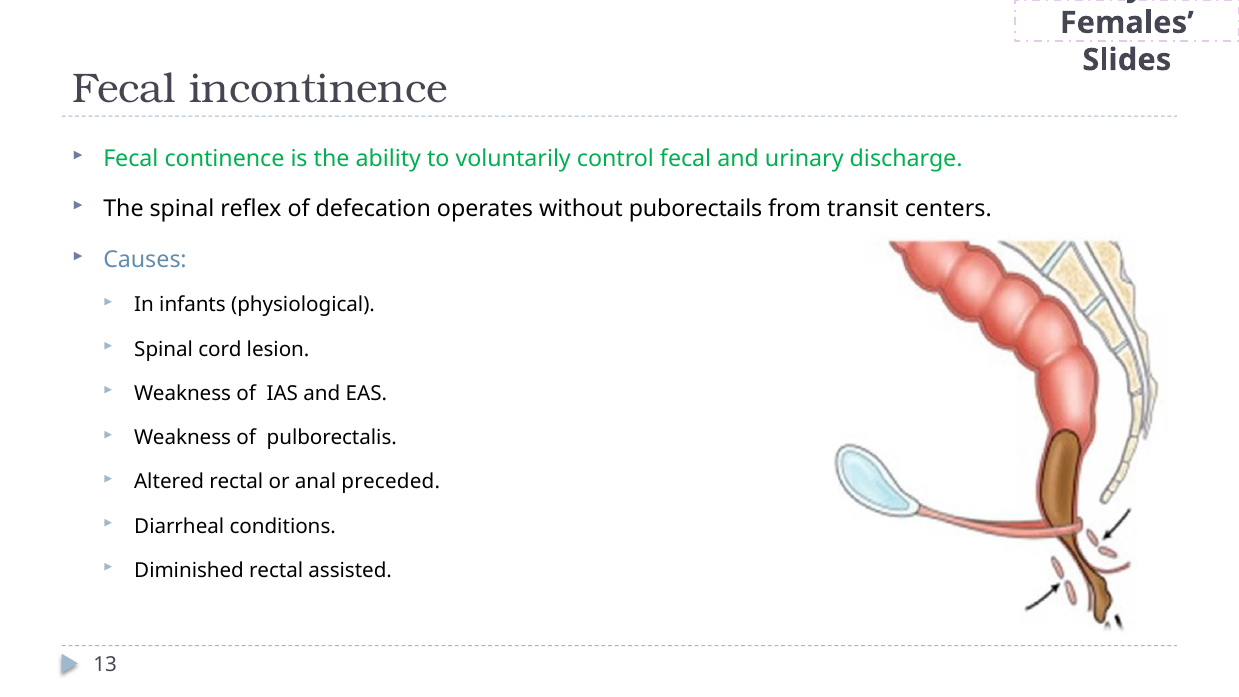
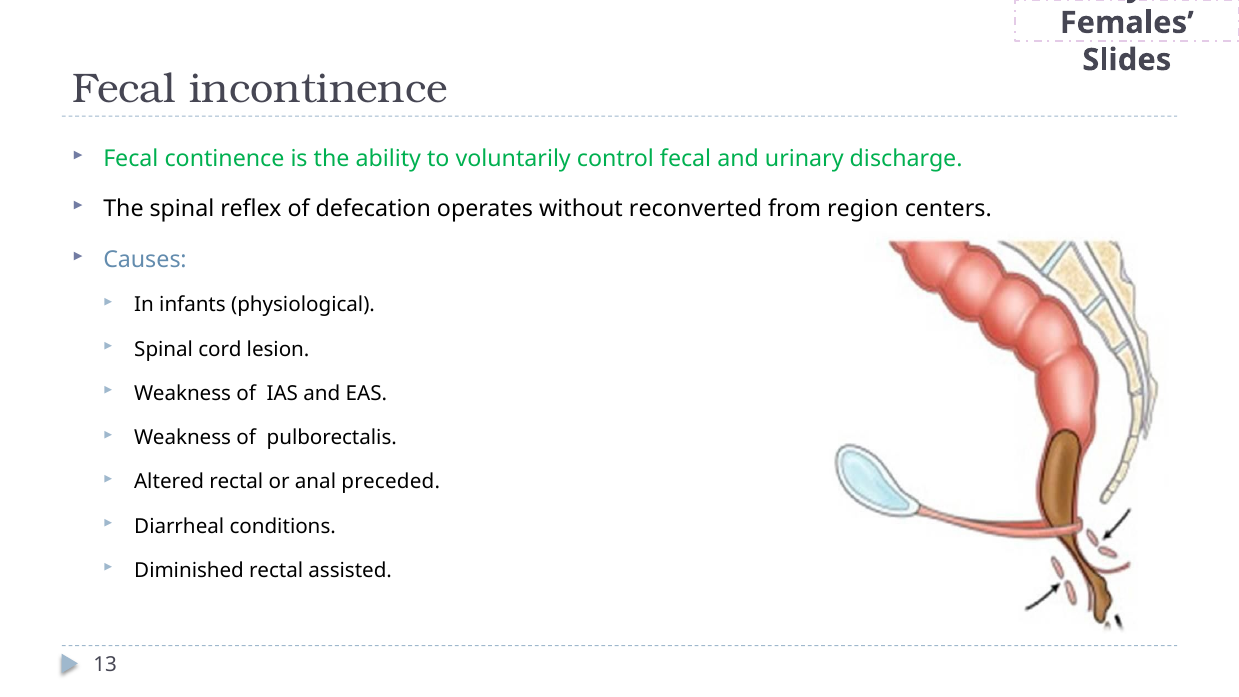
puborectails: puborectails -> reconverted (695, 209)
transit: transit -> region (863, 209)
